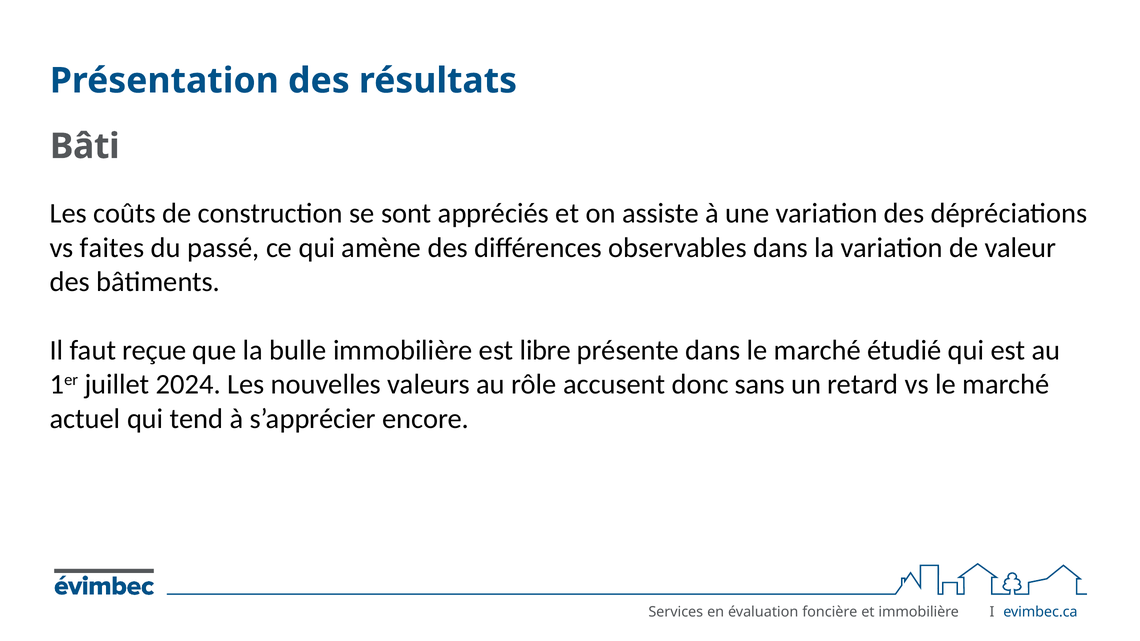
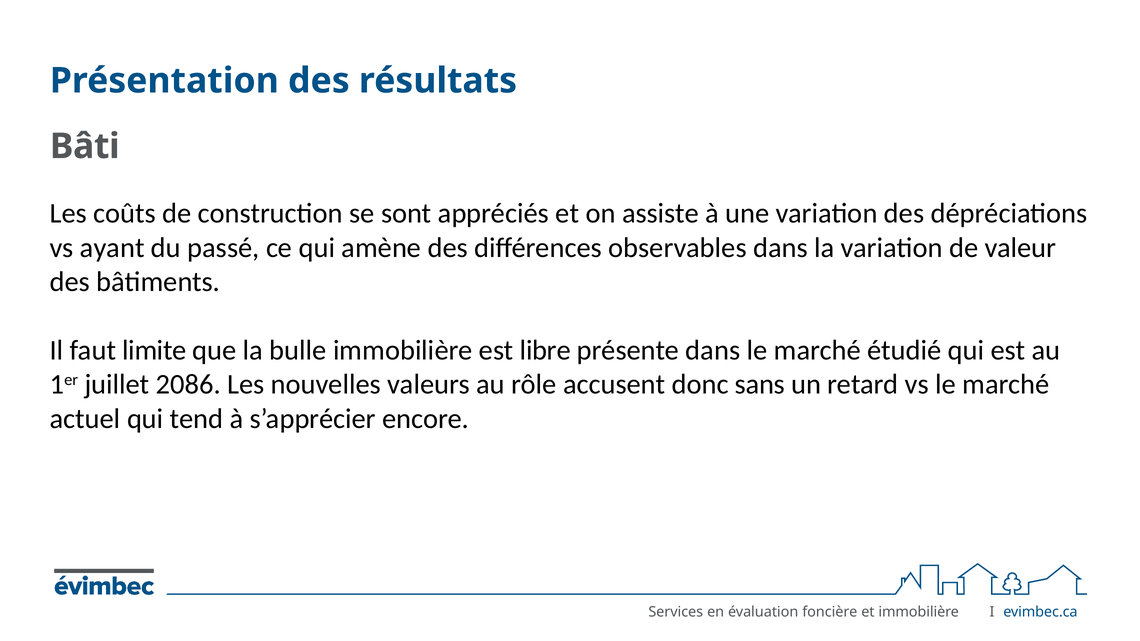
faites: faites -> ayant (112, 248)
reçue: reçue -> limite (154, 350)
2024: 2024 -> 2086 (188, 385)
